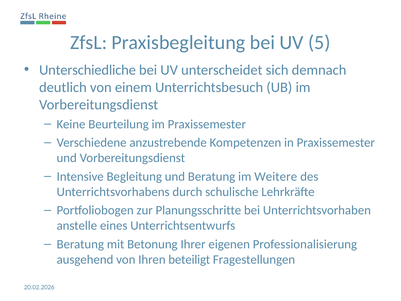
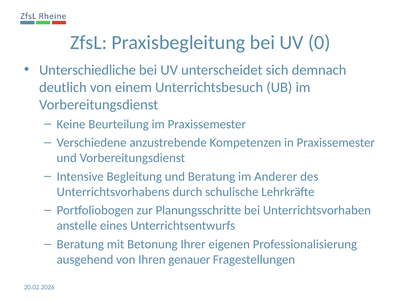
5: 5 -> 0 (319, 43)
Weitere: Weitere -> Anderer (276, 176)
beteiligt: beteiligt -> genauer (189, 259)
